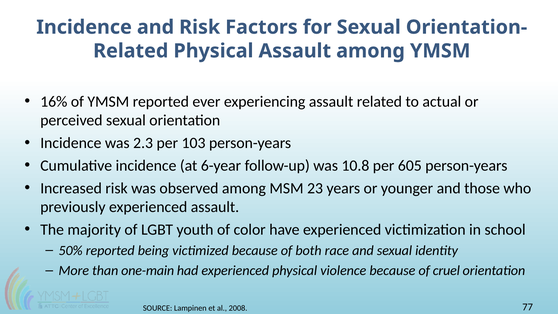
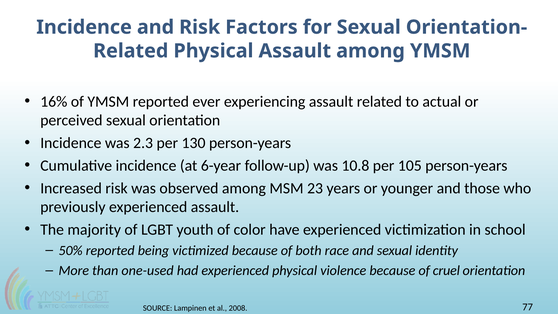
103: 103 -> 130 (194, 143)
605: 605 -> 105 (410, 166)
one-main: one-main -> one-used (148, 270)
